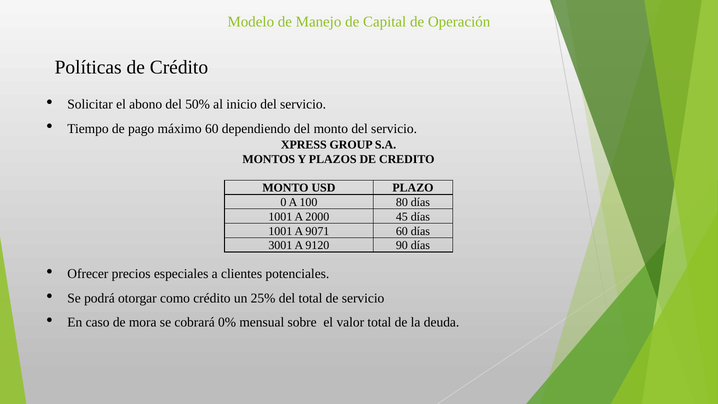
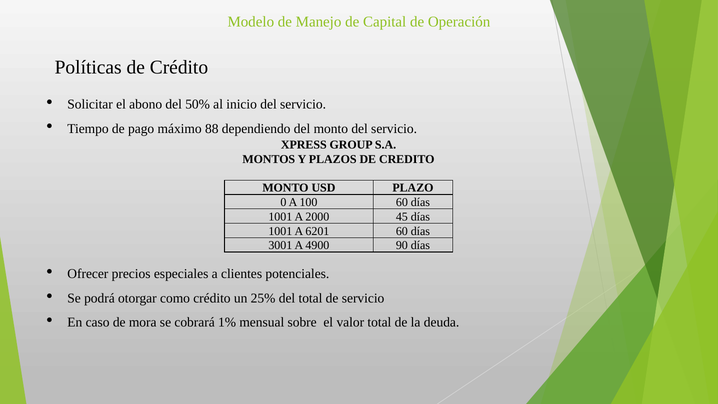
máximo 60: 60 -> 88 (212, 129)
100 80: 80 -> 60 (402, 202)
9071: 9071 -> 6201 (317, 231)
9120: 9120 -> 4900 (317, 245)
0%: 0% -> 1% (227, 322)
